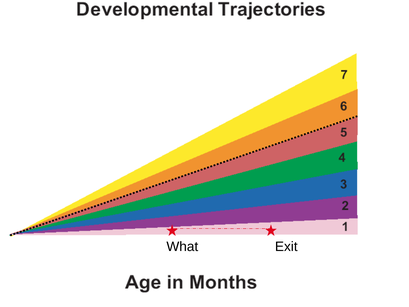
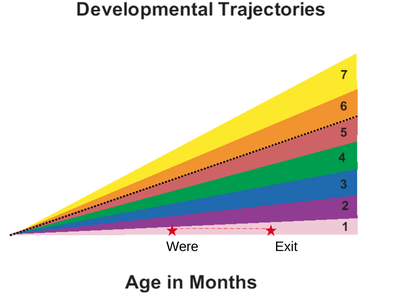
What: What -> Were (182, 246)
